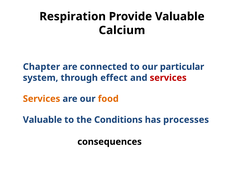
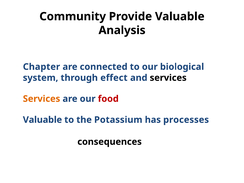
Respiration: Respiration -> Community (73, 16)
Calcium: Calcium -> Analysis (122, 30)
particular: particular -> biological (182, 67)
services colour: red -> black (168, 78)
food colour: orange -> red (108, 99)
Conditions: Conditions -> Potassium (118, 120)
